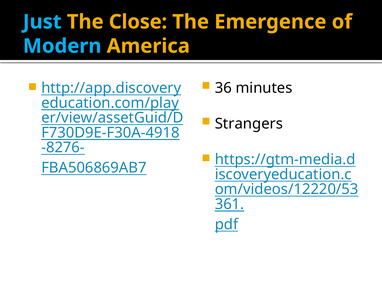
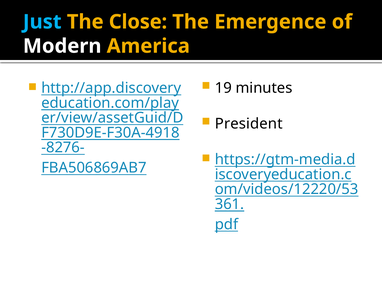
Modern colour: light blue -> white (62, 46)
36: 36 -> 19 (223, 88)
Strangers: Strangers -> President (249, 124)
